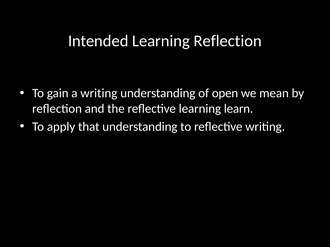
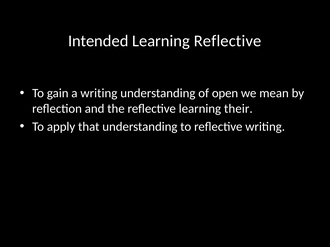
Learning Reflection: Reflection -> Reflective (228, 41)
learn: learn -> their (238, 109)
